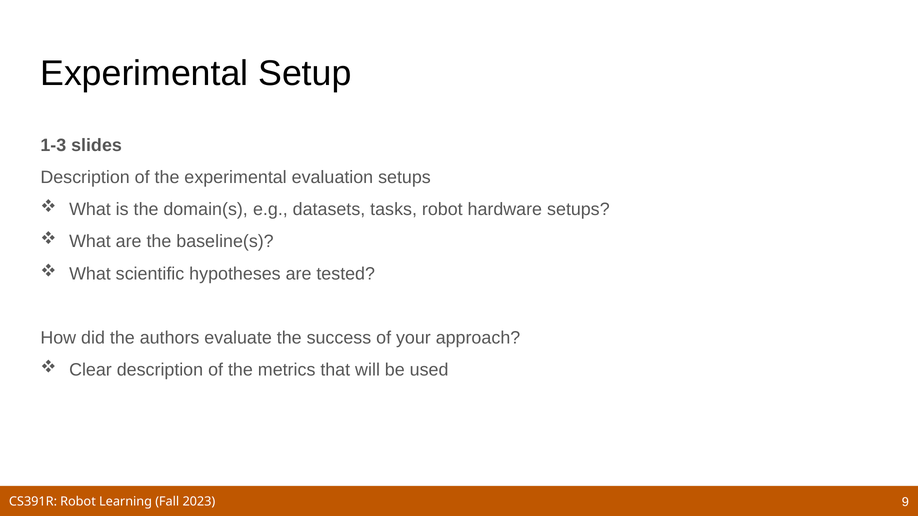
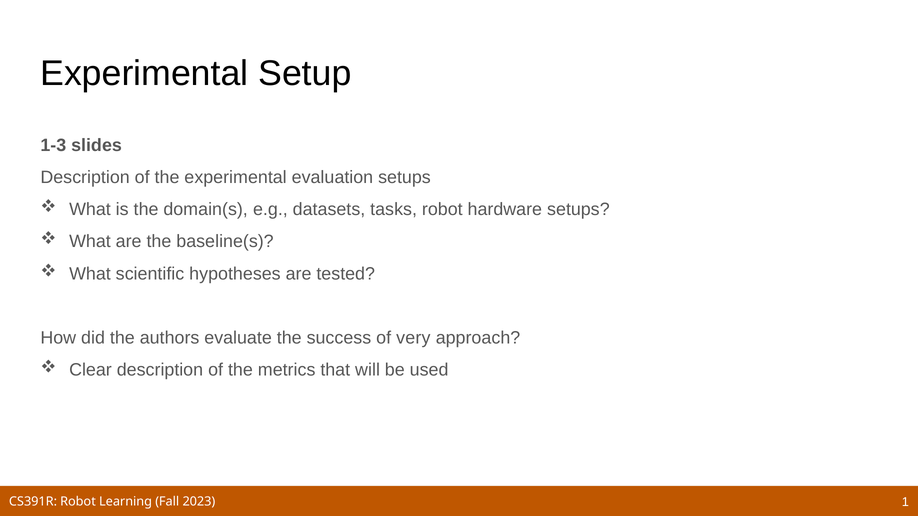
your: your -> very (413, 338)
9: 9 -> 1 (905, 502)
